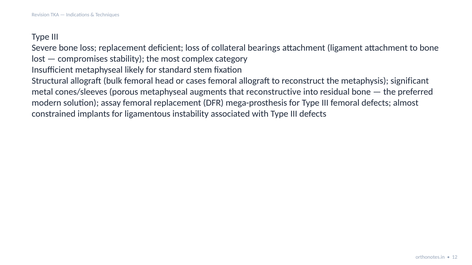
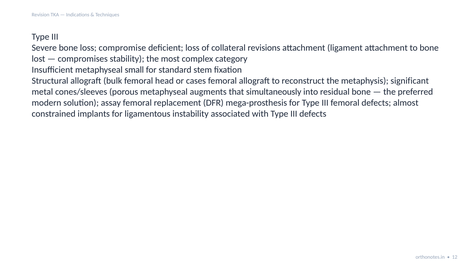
loss replacement: replacement -> compromise (122, 48)
bearings: bearings -> revisions (264, 48)
likely: likely -> small (134, 70)
reconstructive: reconstructive -> simultaneously (274, 92)
